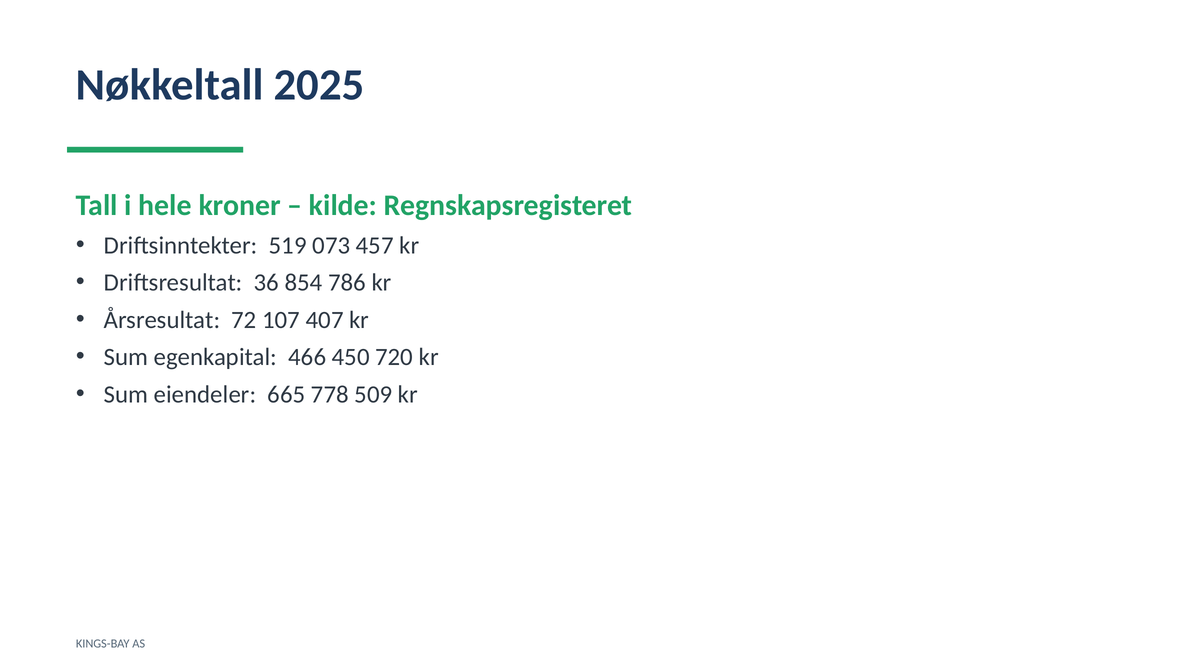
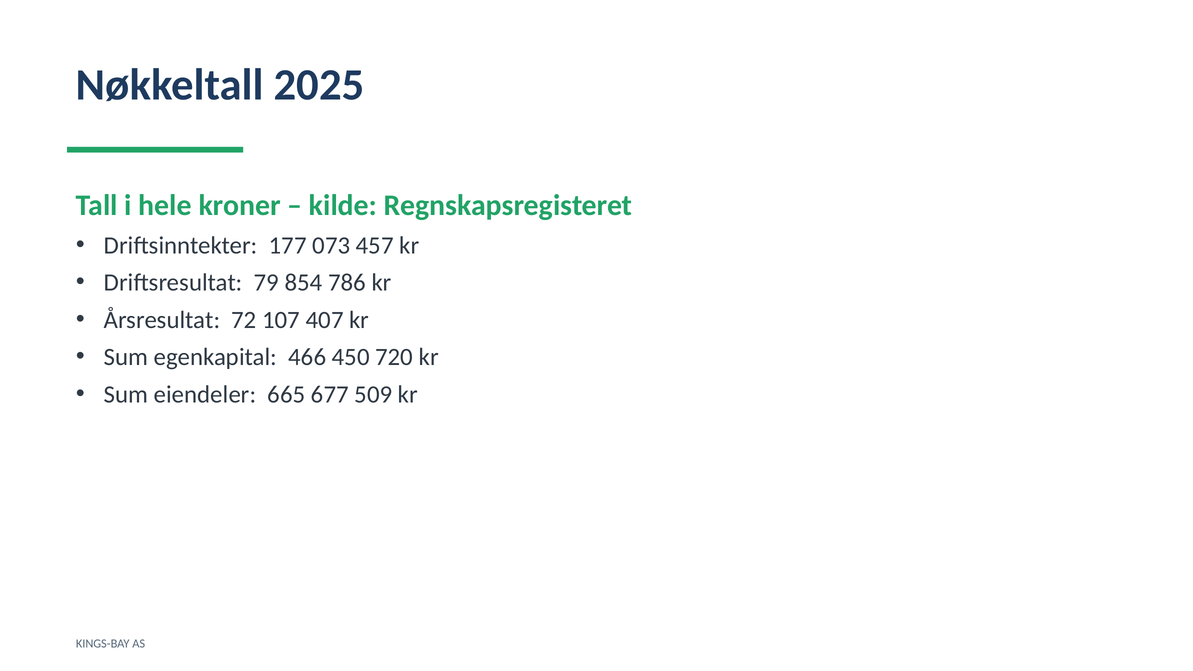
519: 519 -> 177 (288, 245)
36: 36 -> 79 (266, 283)
778: 778 -> 677 (330, 395)
